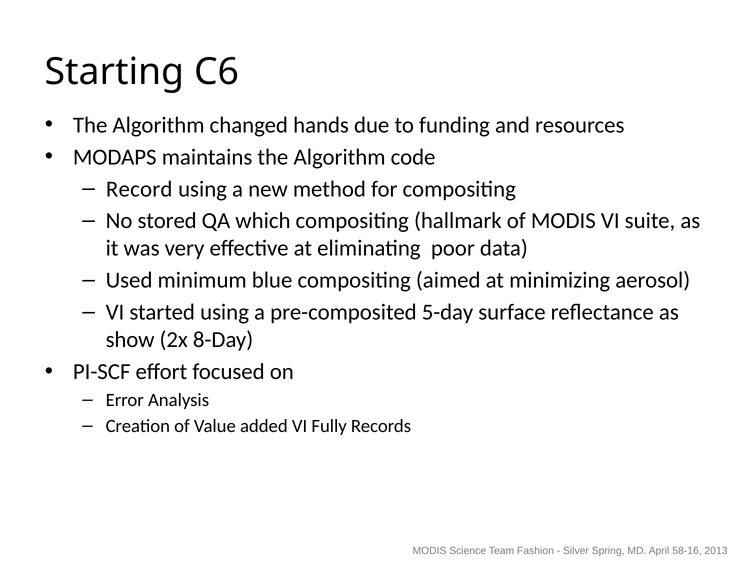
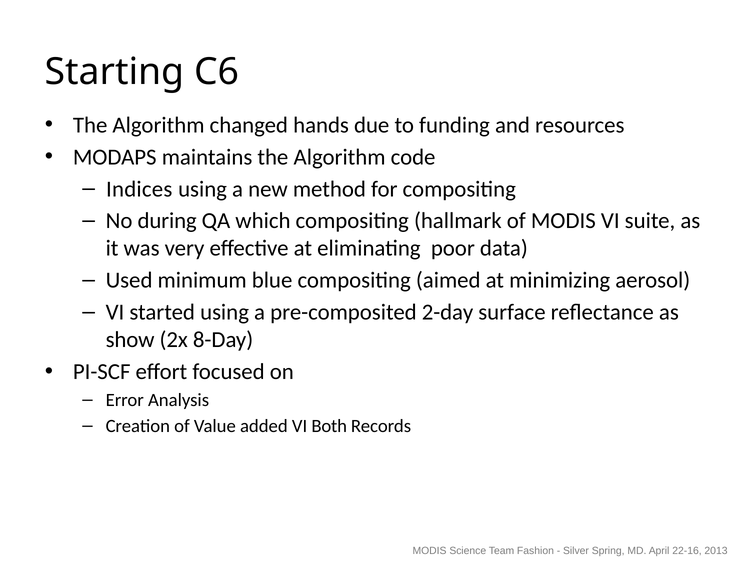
Record: Record -> Indices (139, 189)
stored: stored -> during (167, 221)
5-day: 5-day -> 2-day (448, 312)
Fully: Fully -> Both (329, 426)
58-16: 58-16 -> 22-16 (687, 551)
